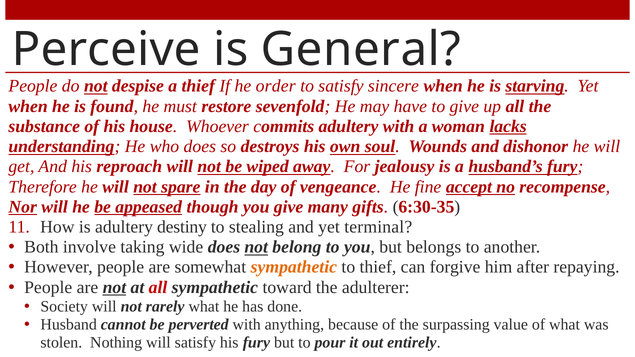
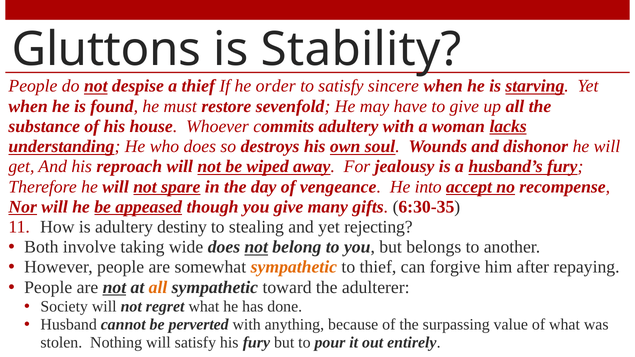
Perceive: Perceive -> Gluttons (106, 50)
General: General -> Stability (361, 50)
fine: fine -> into (428, 187)
terminal: terminal -> rejecting (378, 227)
all colour: red -> orange (158, 287)
rarely: rarely -> regret (165, 307)
